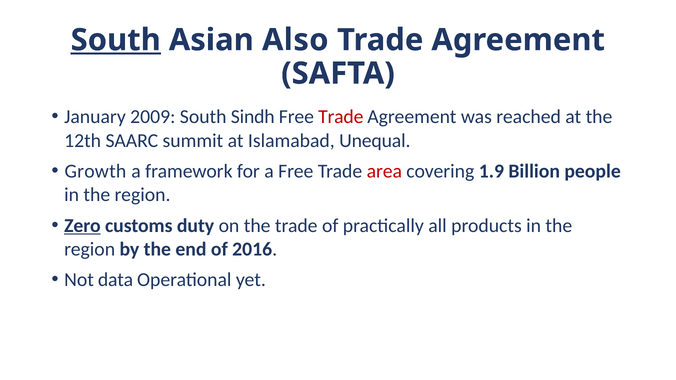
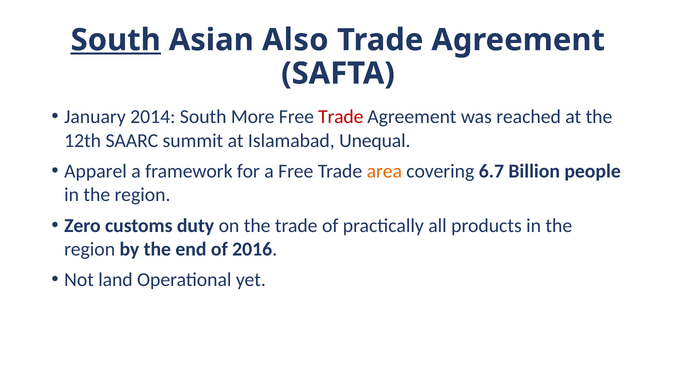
2009: 2009 -> 2014 (153, 117)
Sindh: Sindh -> More (253, 117)
Growth: Growth -> Apparel (96, 171)
area colour: red -> orange (384, 171)
1.9: 1.9 -> 6.7 (491, 171)
Zero underline: present -> none (82, 226)
data: data -> land (115, 280)
